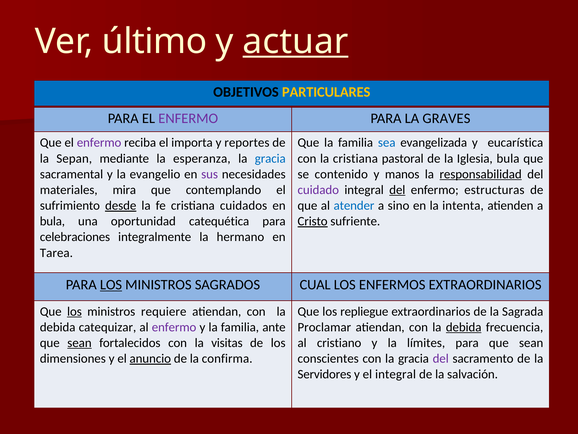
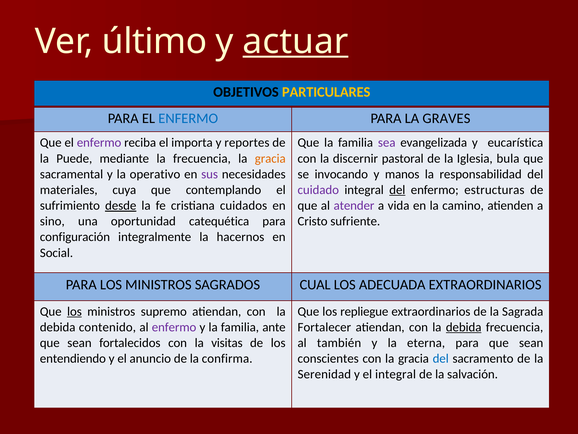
ENFERMO colour: purple -> blue (188, 118)
sea colour: blue -> purple (387, 143)
Sepan: Sepan -> Puede (74, 158)
la esperanza: esperanza -> frecuencia (202, 158)
gracia colour: blue -> orange (270, 158)
la cristiana: cristiana -> discernir (355, 158)
evangelio: evangelio -> operativo (155, 174)
contenido: contenido -> invocando (341, 174)
responsabilidad underline: present -> none (481, 174)
mira: mira -> cuya (124, 190)
atender colour: blue -> purple (354, 205)
sino: sino -> vida (399, 205)
intenta: intenta -> camino (463, 205)
bula: bula -> sino (52, 221)
Cristo underline: present -> none (313, 221)
celebraciones: celebraciones -> configuración (75, 237)
hermano: hermano -> hacernos (240, 237)
Tarea: Tarea -> Social (56, 252)
LOS underline: present -> none (111, 284)
ENFERMOS: ENFERMOS -> ADECUADA (392, 284)
requiere: requiere -> supremo (164, 311)
catequizar: catequizar -> contenido (107, 327)
Proclamar: Proclamar -> Fortalecer (324, 327)
sean underline: present -> none (79, 342)
cristiano: cristiano -> también (339, 342)
límites: límites -> eterna (426, 342)
dimensiones: dimensiones -> entendiendo (73, 358)
anuncio underline: present -> none (150, 358)
del colour: purple -> blue (441, 358)
Servidores: Servidores -> Serenidad (324, 374)
